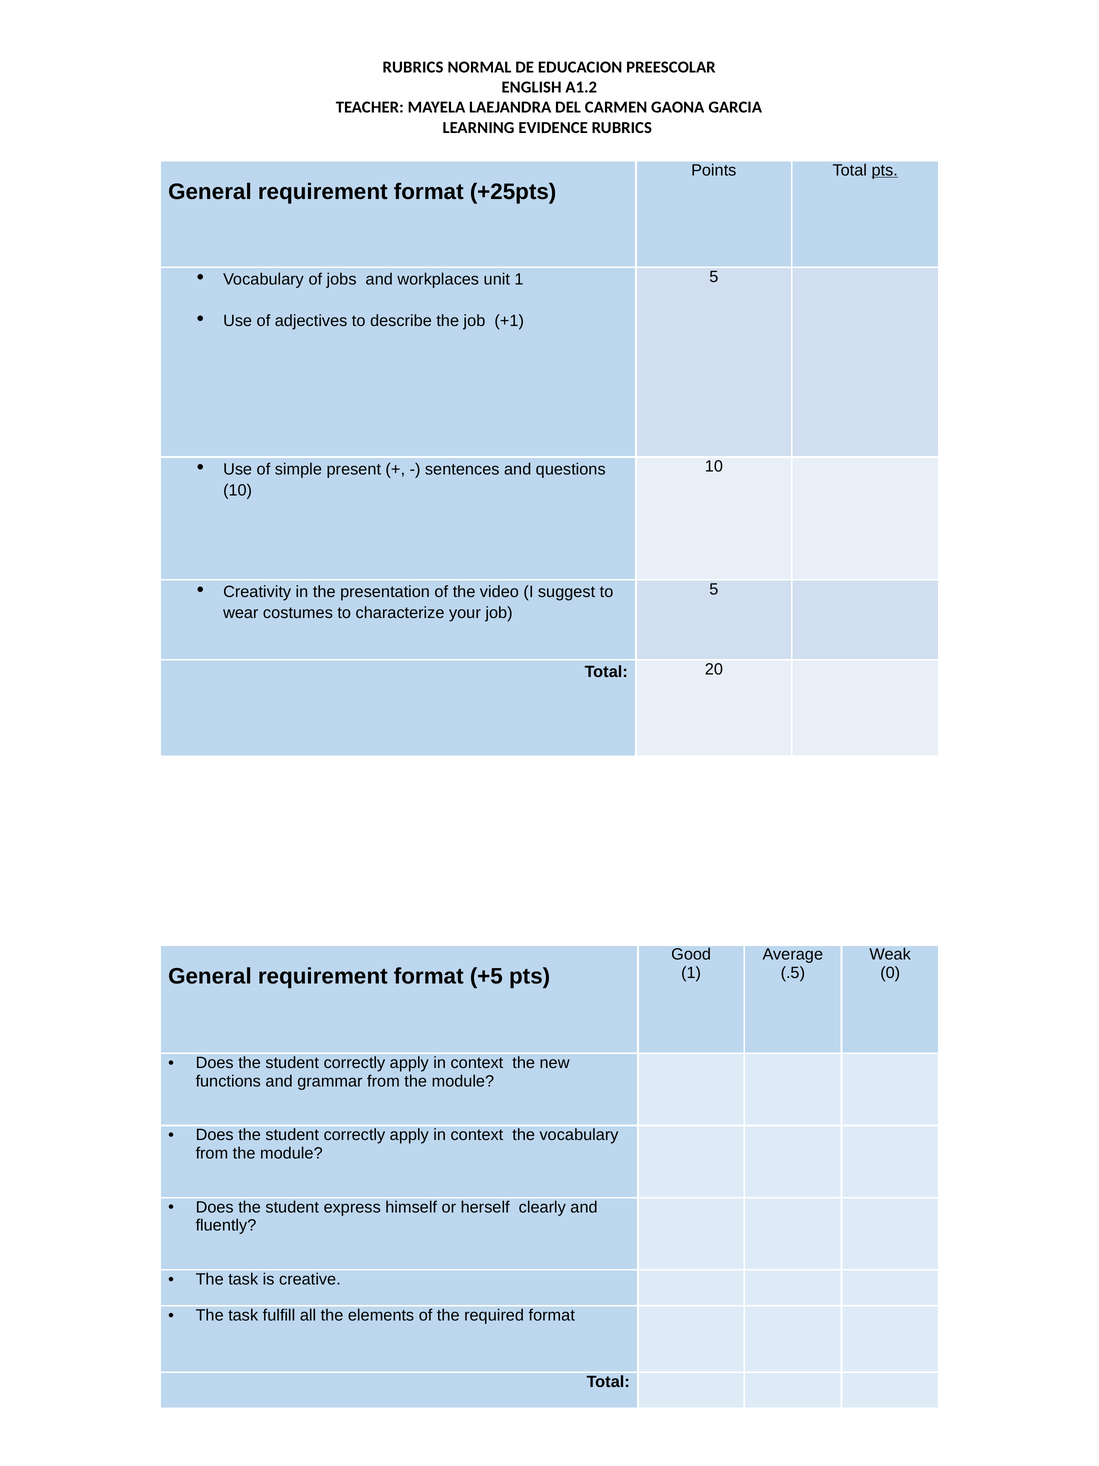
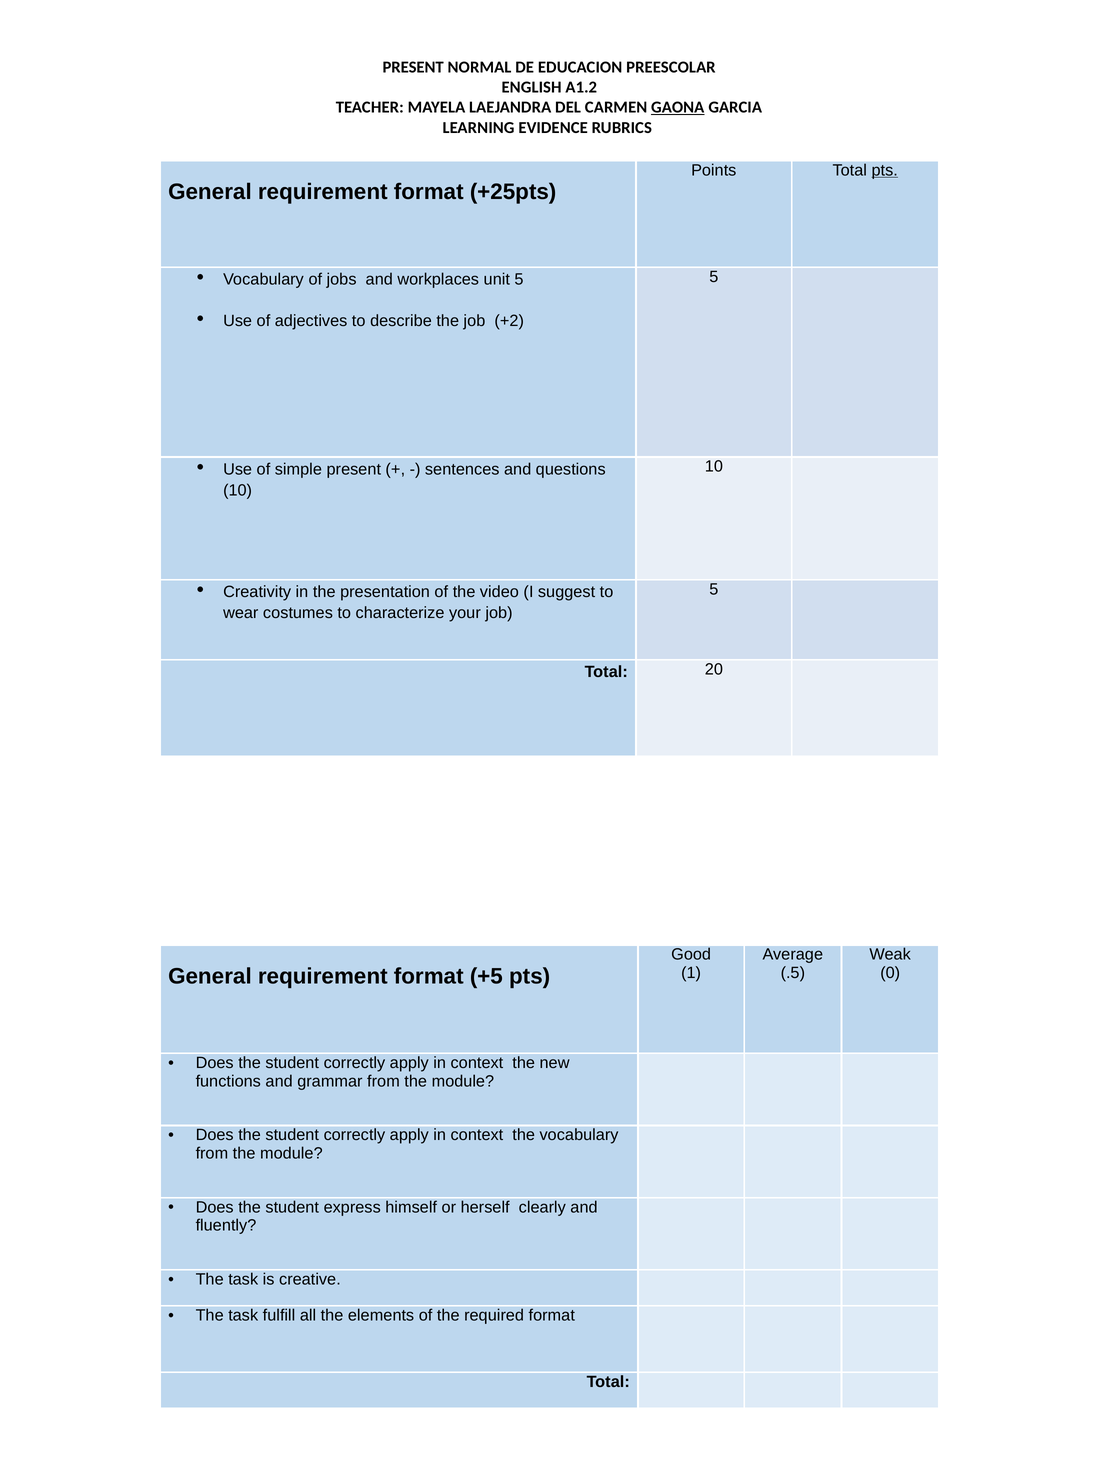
RUBRICS: RUBRICS -> PRESENT (413, 67)
GAONA underline: none -> present (678, 107)
unit 1: 1 -> 5 (519, 279)
+1: +1 -> +2 (509, 321)
